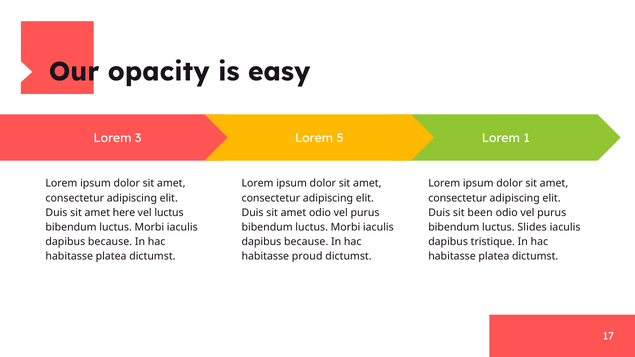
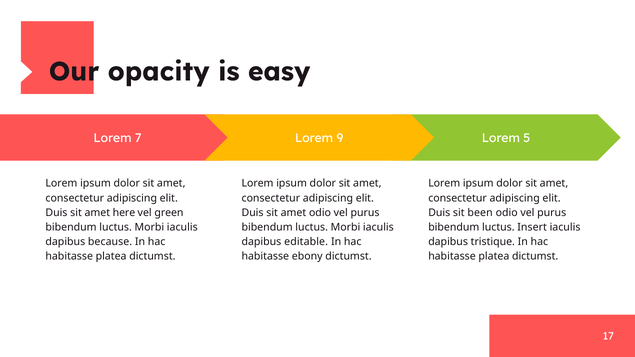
5: 5 -> 9 (340, 138)
1: 1 -> 5 (527, 138)
3: 3 -> 7 (138, 138)
vel luctus: luctus -> green (169, 213)
Slides: Slides -> Insert (532, 227)
because: because -> editable (306, 242)
proud: proud -> ebony (307, 257)
